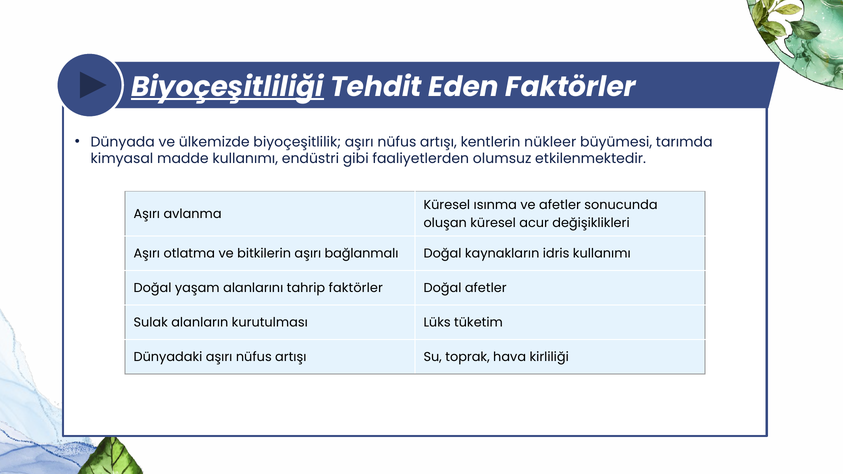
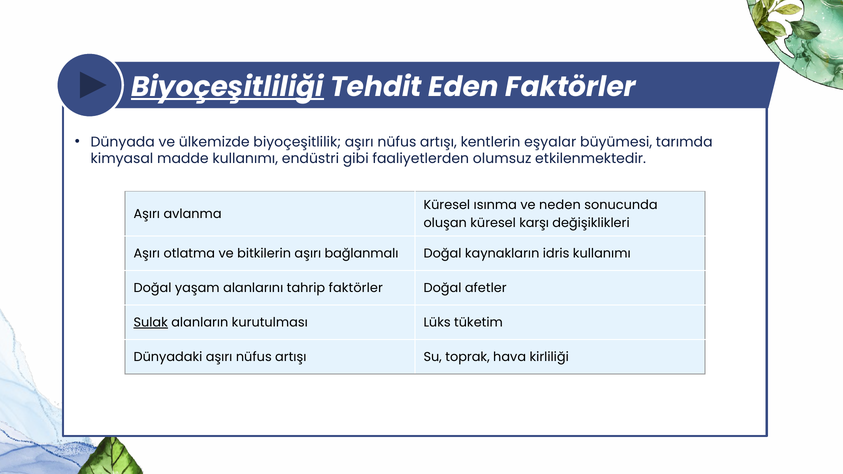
nükleer: nükleer -> eşyalar (550, 142)
ve afetler: afetler -> neden (560, 205)
acur: acur -> karşı (534, 223)
Sulak underline: none -> present (151, 323)
